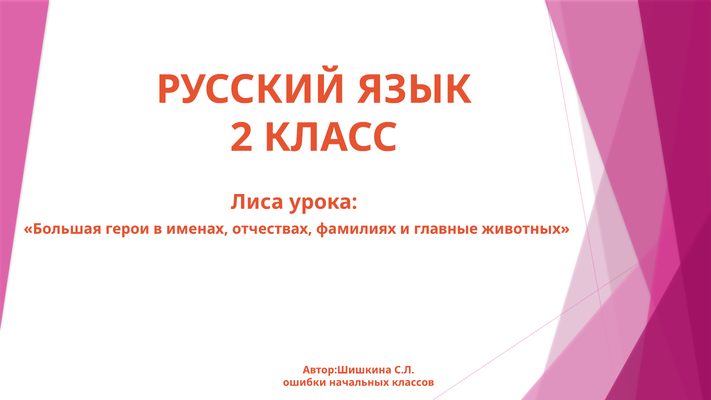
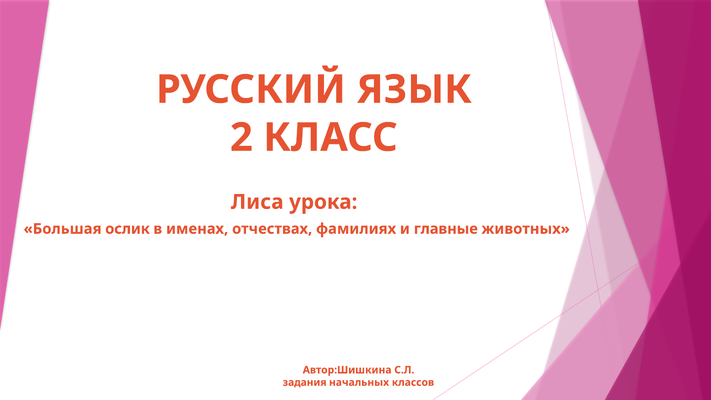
герои: герои -> ослик (127, 229)
ошибки: ошибки -> задания (305, 382)
